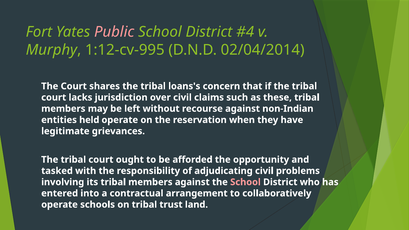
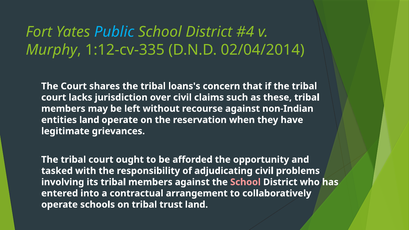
Public colour: pink -> light blue (114, 32)
1:12-cv-995: 1:12-cv-995 -> 1:12-cv-335 (125, 50)
entities held: held -> land (89, 120)
